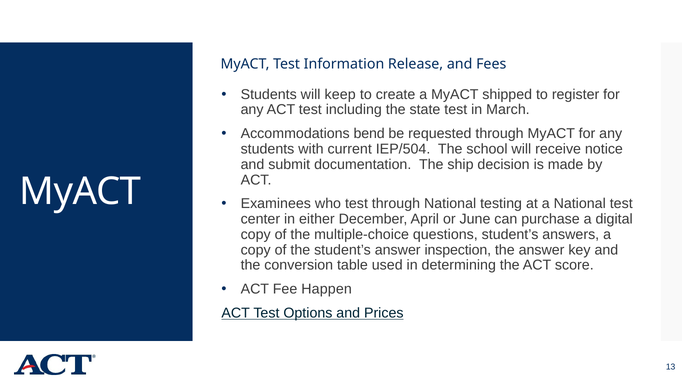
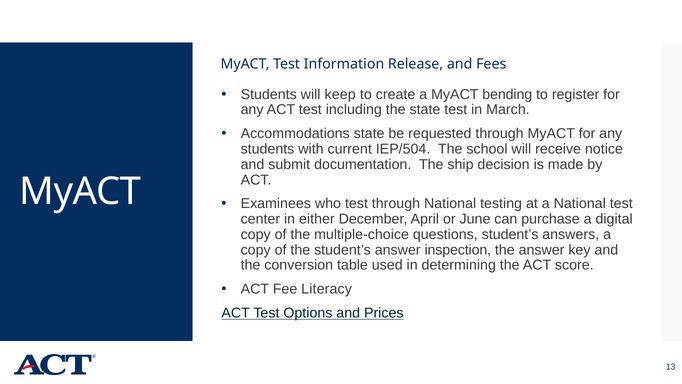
shipped: shipped -> bending (507, 94)
Accommodations bend: bend -> state (369, 134)
Happen: Happen -> Literacy (327, 289)
